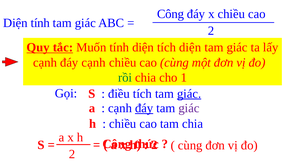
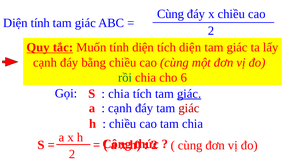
Công: Công -> Cùng (171, 14)
đáy cạnh: cạnh -> bằng (94, 62)
1: 1 -> 6 (184, 78)
điều: điều -> chia (119, 94)
đáy underline: present -> none (144, 108)
giác colour: purple -> red (189, 108)
